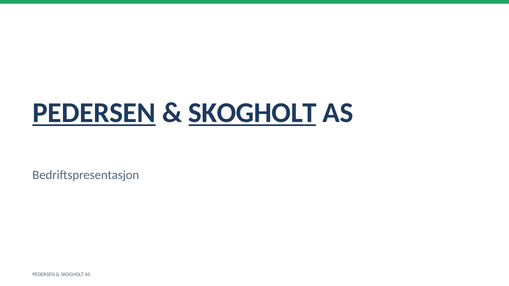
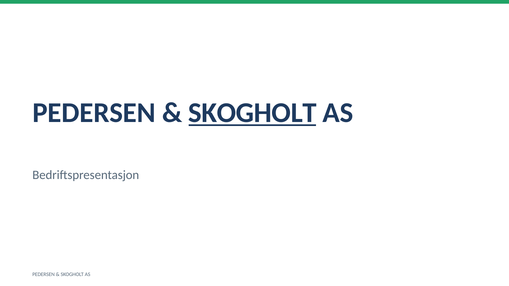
PEDERSEN underline: present -> none (94, 113)
